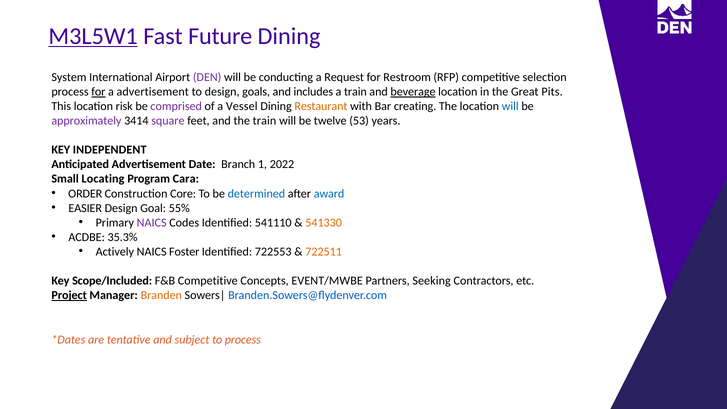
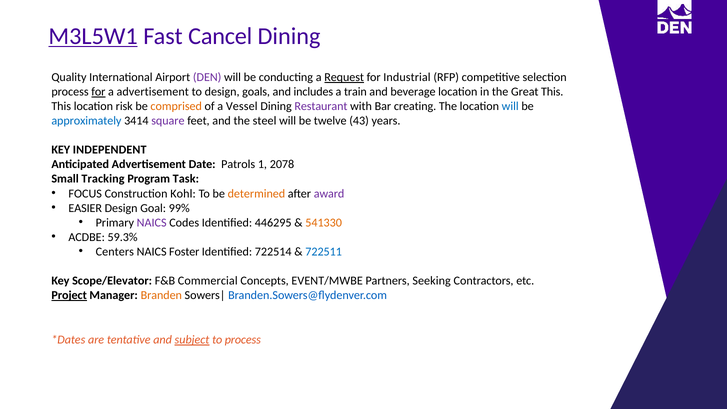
Future: Future -> Cancel (220, 36)
System: System -> Quality (69, 77)
Request underline: none -> present (344, 77)
Restroom: Restroom -> Industrial (407, 77)
beverage underline: present -> none (413, 92)
Great Pits: Pits -> This (552, 92)
comprised colour: purple -> orange (176, 106)
Restaurant colour: orange -> purple (321, 106)
approximately colour: purple -> blue (86, 121)
the train: train -> steel (265, 121)
53: 53 -> 43 (359, 121)
Branch: Branch -> Patrols (238, 164)
2022: 2022 -> 2078 (282, 164)
Locating: Locating -> Tracking (103, 179)
Cara: Cara -> Task (186, 179)
ORDER: ORDER -> FOCUS (85, 193)
Core: Core -> Kohl (183, 193)
determined colour: blue -> orange (256, 193)
award colour: blue -> purple (329, 193)
55%: 55% -> 99% (179, 208)
541110: 541110 -> 446295 (273, 223)
35.3%: 35.3% -> 59.3% (123, 237)
Actively: Actively -> Centers (115, 252)
722553: 722553 -> 722514 (273, 252)
722511 colour: orange -> blue (324, 252)
Scope/Included: Scope/Included -> Scope/Elevator (112, 281)
F&B Competitive: Competitive -> Commercial (208, 281)
subject underline: none -> present (192, 340)
